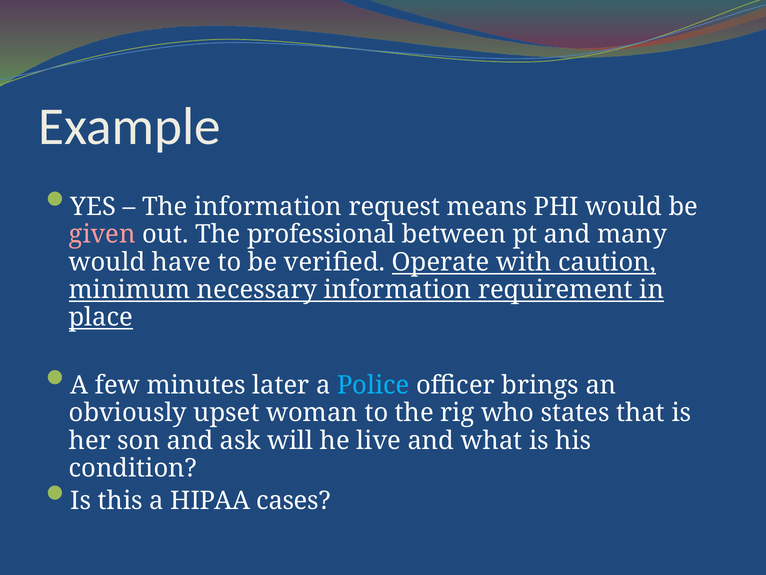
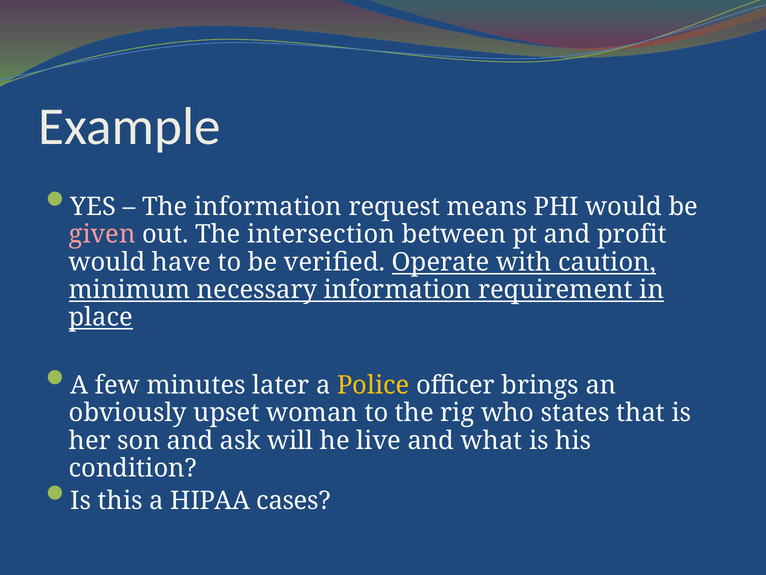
professional: professional -> intersection (321, 234)
many: many -> profit (632, 234)
Police colour: light blue -> yellow (373, 385)
